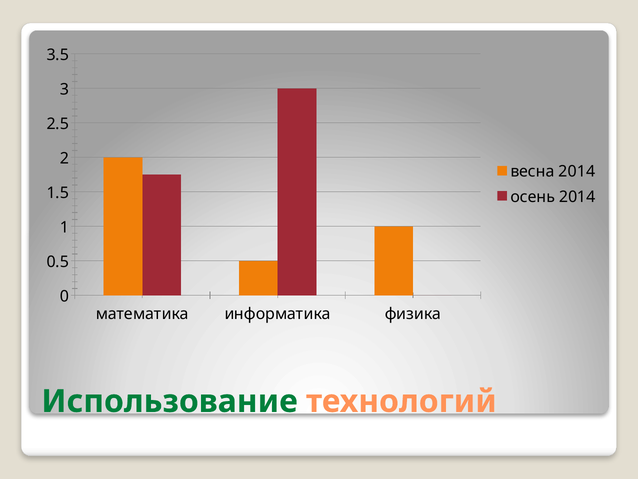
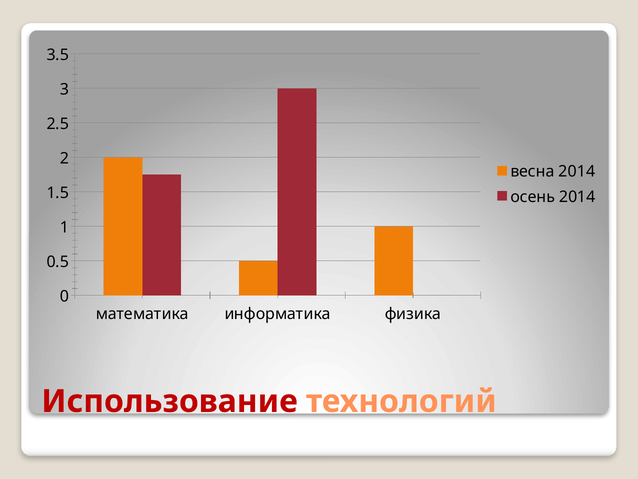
Использование colour: green -> red (170, 401)
